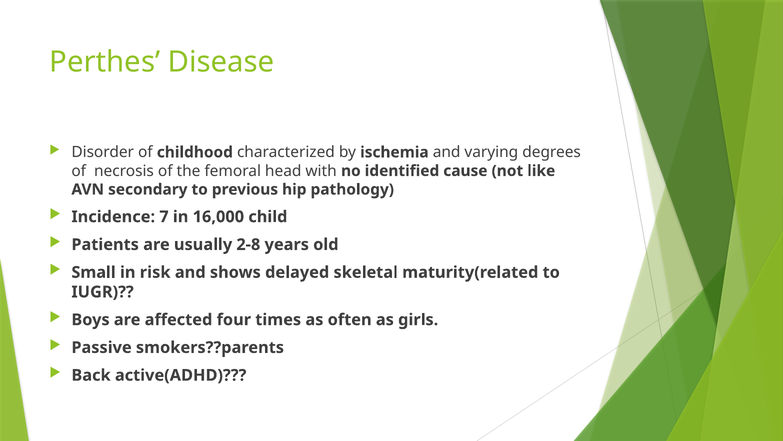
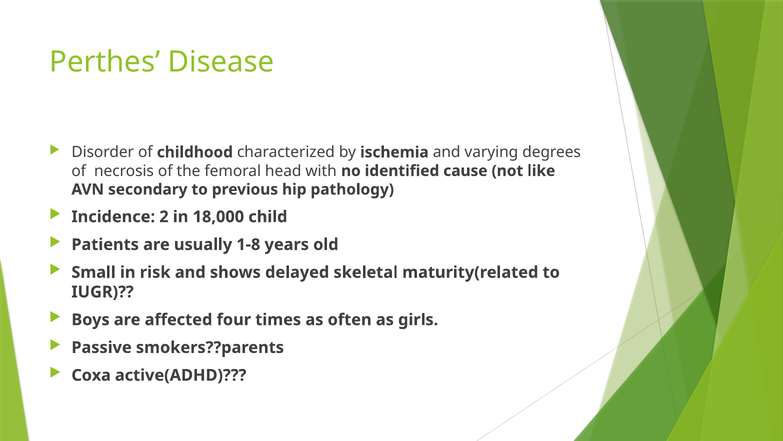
7: 7 -> 2 (164, 217)
16,000: 16,000 -> 18,000 (218, 217)
2-8: 2-8 -> 1-8 (248, 244)
Back: Back -> Coxa (91, 375)
